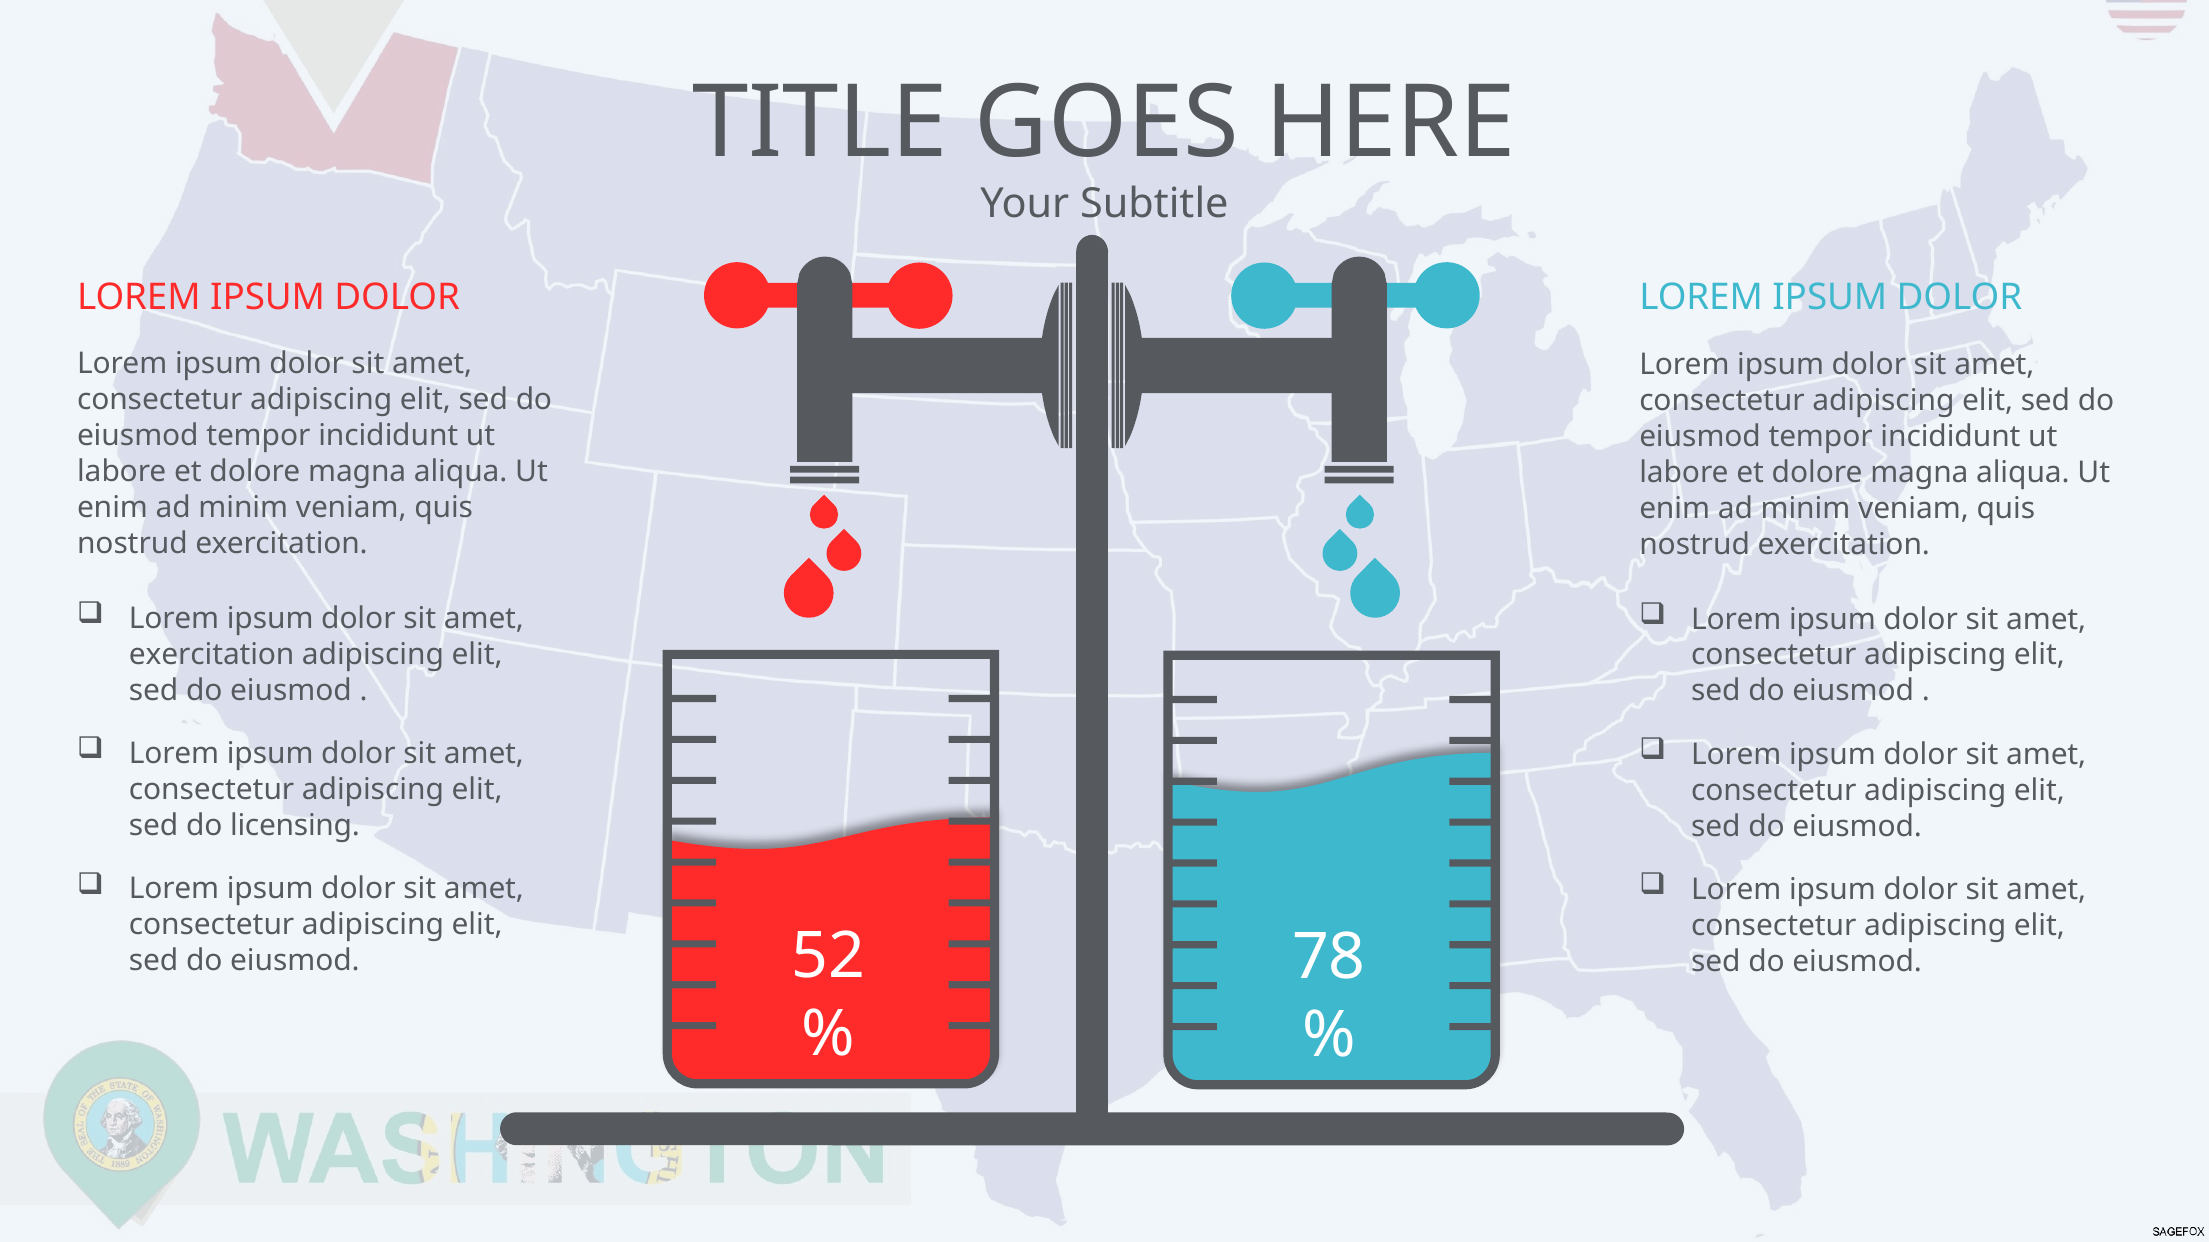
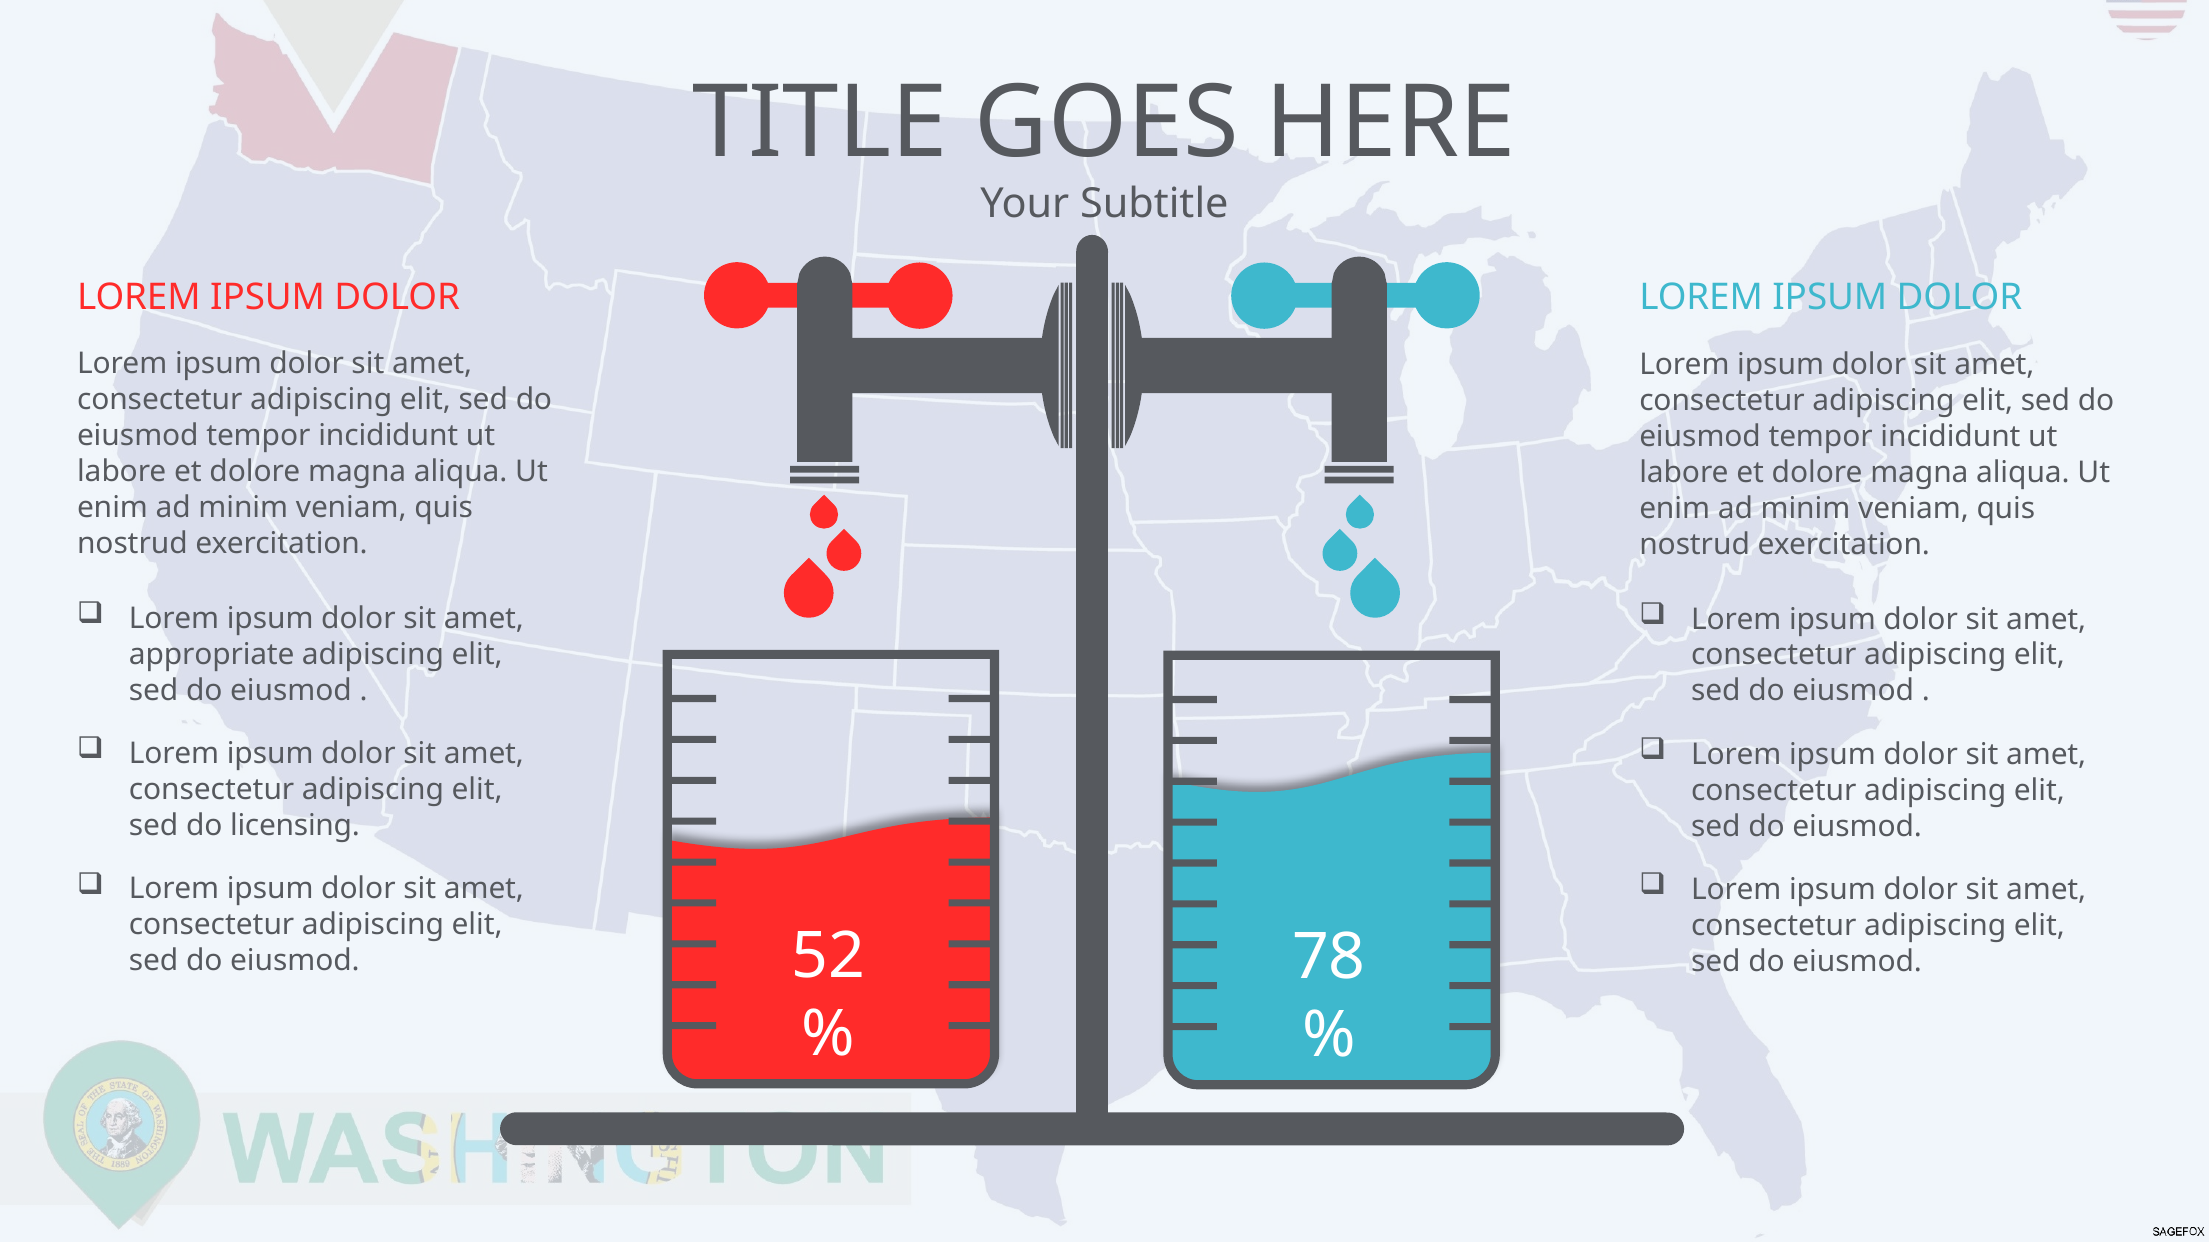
exercitation: exercitation -> appropriate (212, 655)
